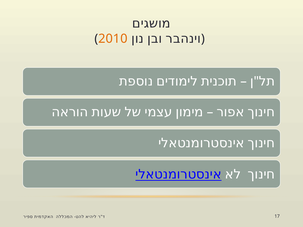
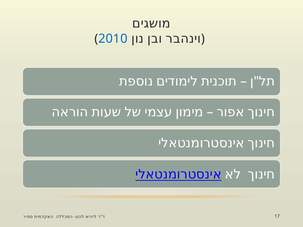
2010 colour: orange -> blue (113, 39)
